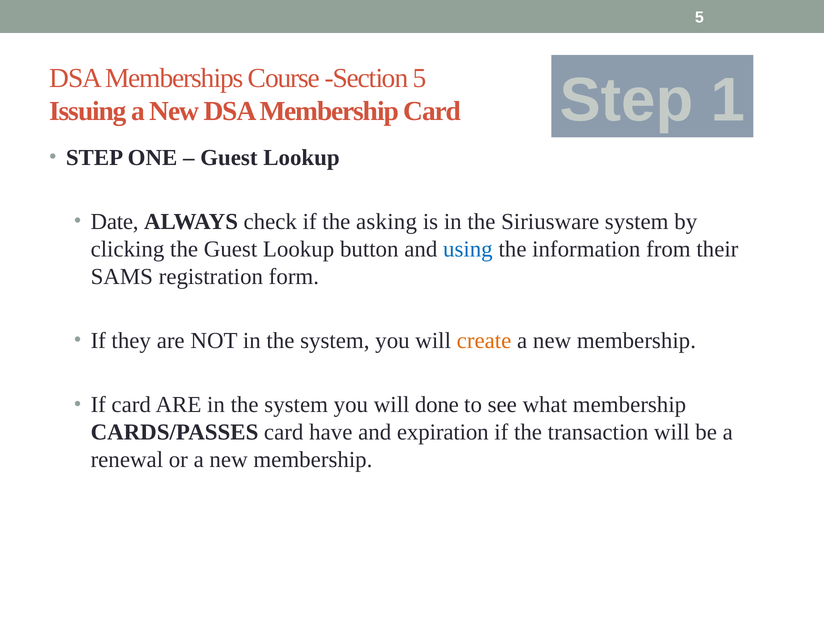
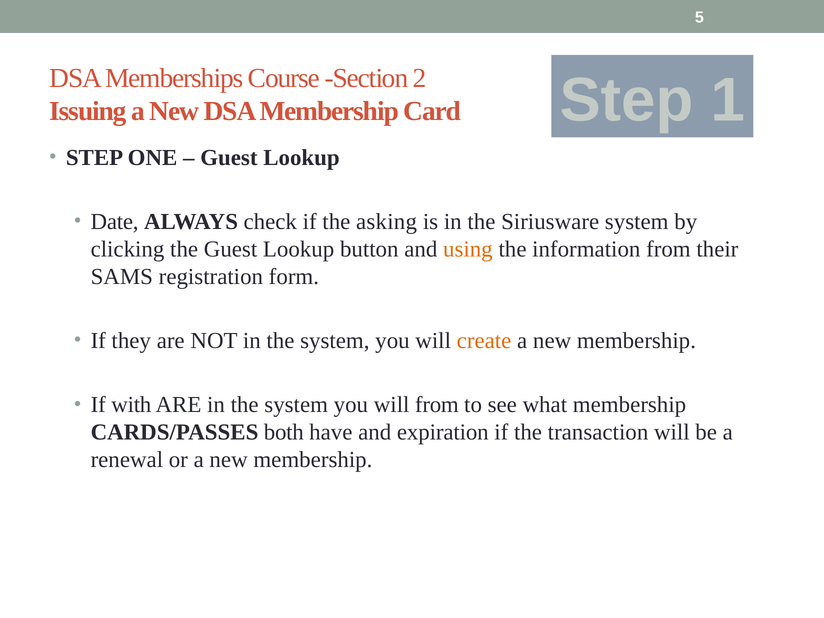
Section 5: 5 -> 2 (420, 78)
using colour: blue -> orange (468, 249)
If card: card -> with (131, 405)
will done: done -> from (437, 405)
CARDS/PASSES card: card -> both (284, 432)
